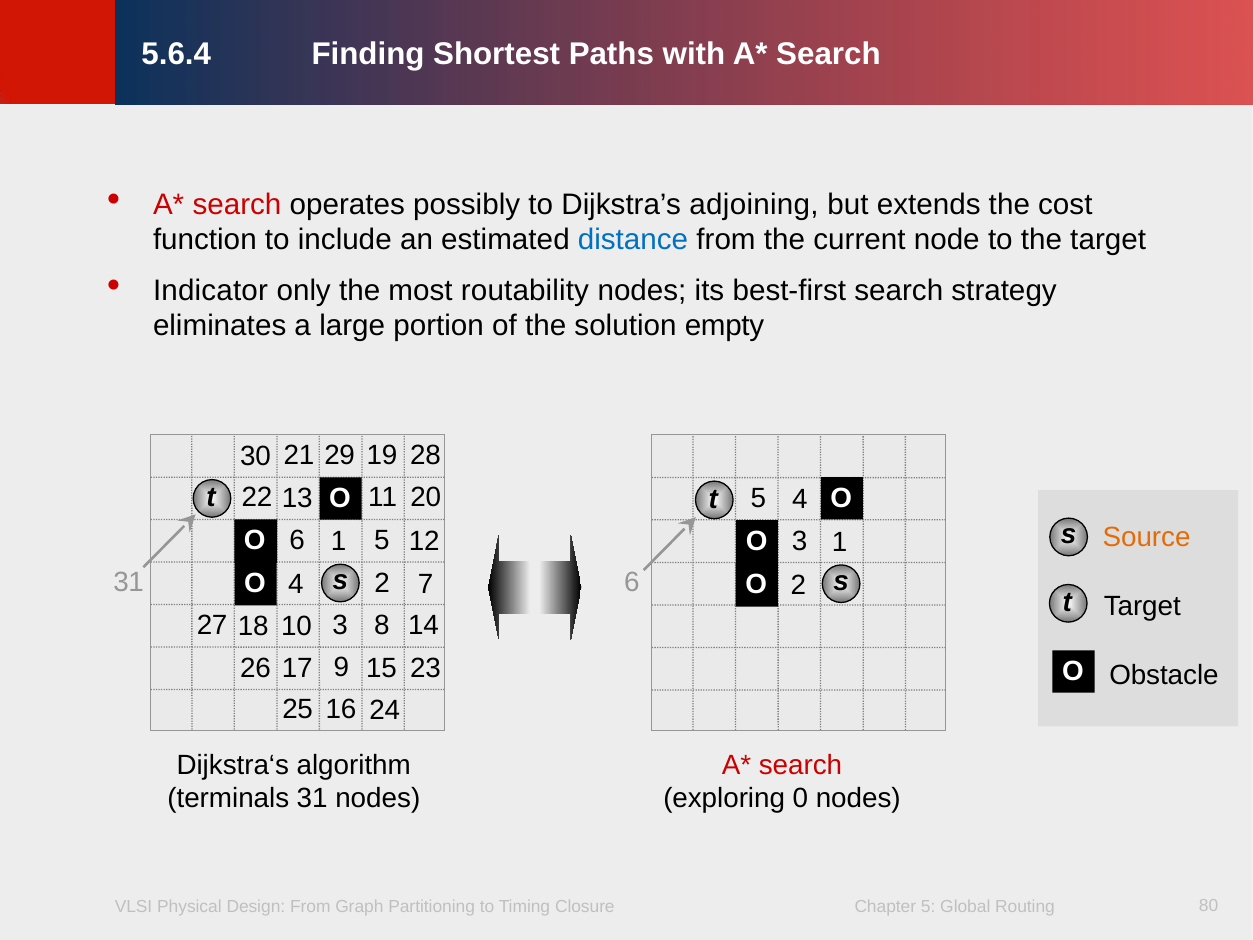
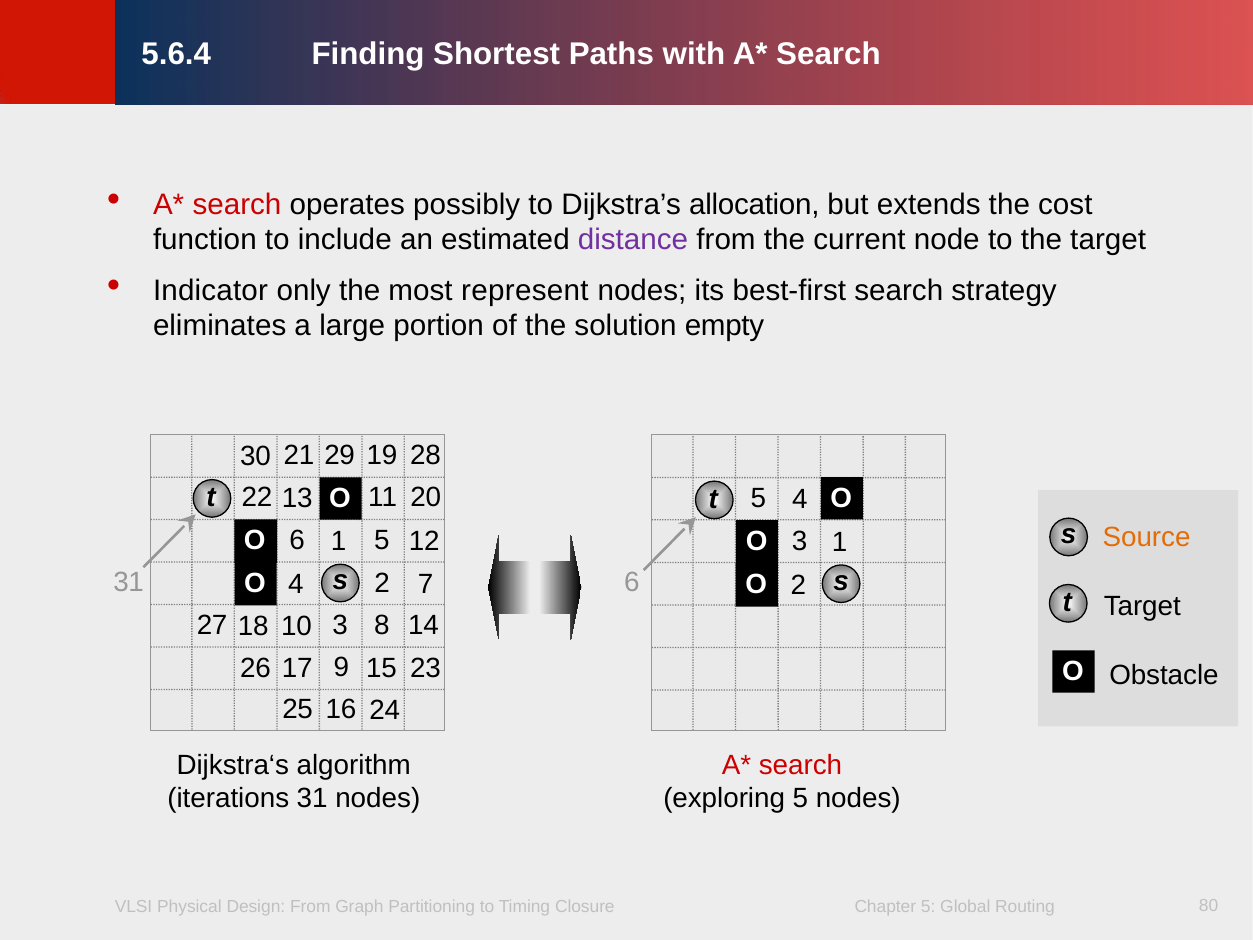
adjoining: adjoining -> allocation (754, 204)
distance colour: blue -> purple (633, 240)
routability: routability -> represent (525, 290)
terminals: terminals -> iterations (228, 798)
exploring 0: 0 -> 5 (800, 798)
